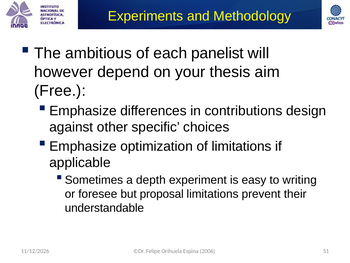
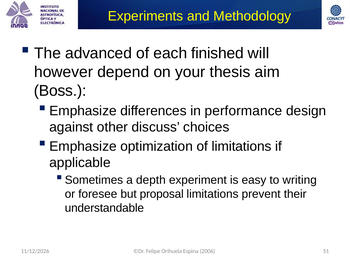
ambitious: ambitious -> advanced (99, 53)
panelist: panelist -> finished (218, 53)
Free: Free -> Boss (60, 91)
contributions: contributions -> performance (243, 111)
specific: specific -> discuss (156, 127)
